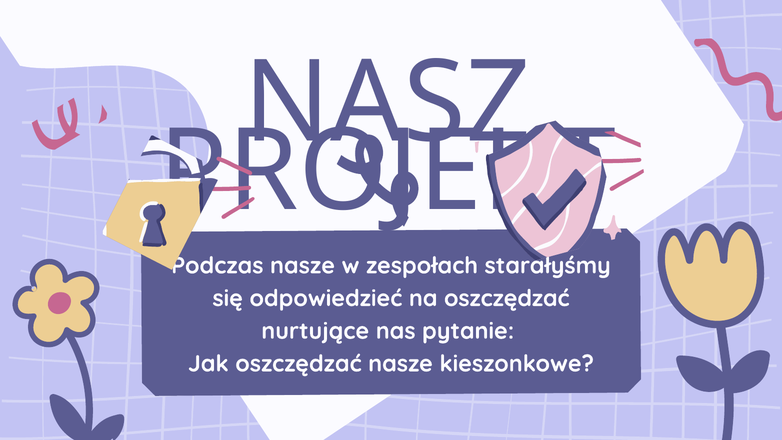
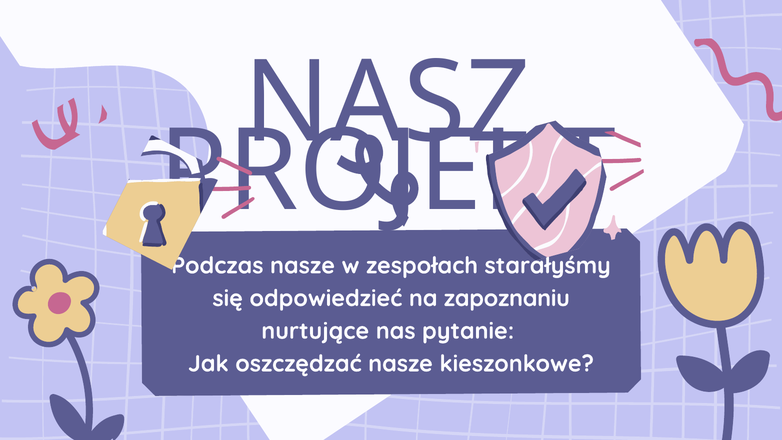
na oszczędzać: oszczędzać -> zapoznaniu (507, 298)
